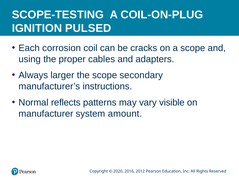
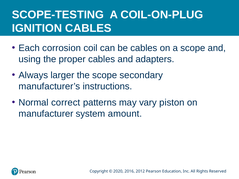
IGNITION PULSED: PULSED -> CABLES (88, 28)
be cracks: cracks -> cables (144, 48)
reflects: reflects -> correct (66, 103)
visible: visible -> piston (172, 103)
